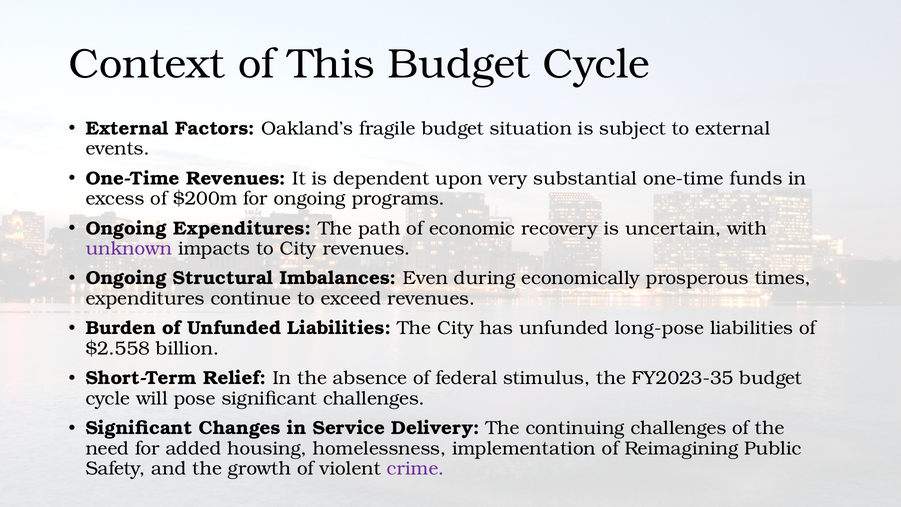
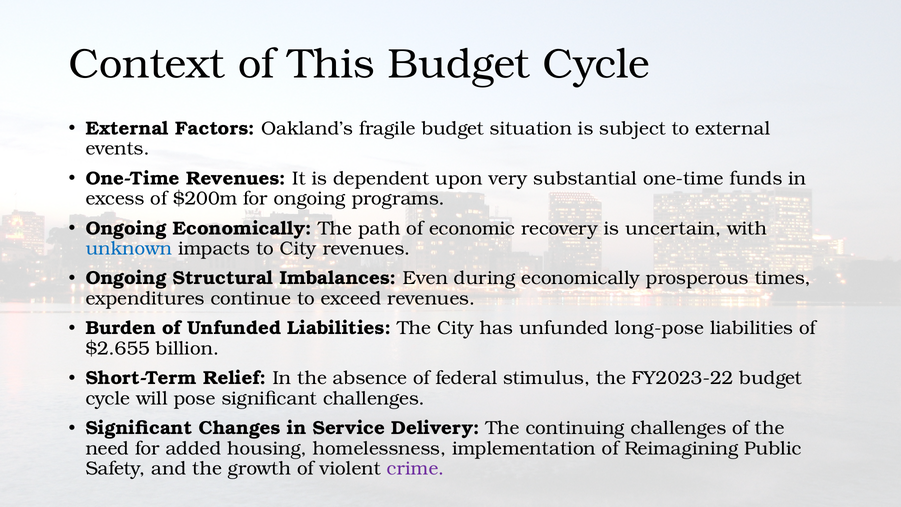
Ongoing Expenditures: Expenditures -> Economically (242, 228)
unknown colour: purple -> blue (129, 249)
$2.558: $2.558 -> $2.655 (118, 348)
FY2023-35: FY2023-35 -> FY2023-22 (683, 378)
